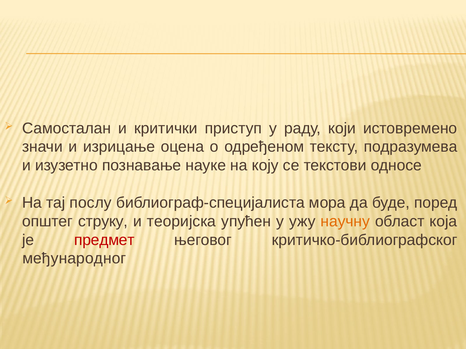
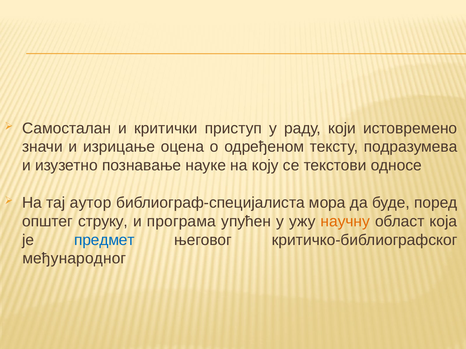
послу: послу -> аутор (91, 203)
теоријска: теоријска -> програма (181, 222)
предмет colour: red -> blue (104, 240)
